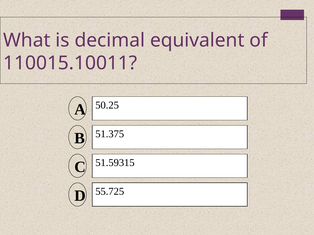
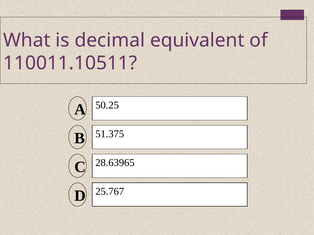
110015.10011: 110015.10011 -> 110011.10511 (70, 63)
51.59315: 51.59315 -> 28.63965 (115, 163)
55.725: 55.725 -> 25.767 (110, 192)
